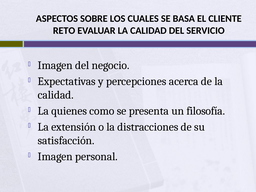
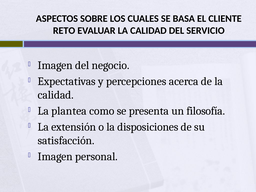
quienes: quienes -> plantea (69, 111)
distracciones: distracciones -> disposiciones (148, 127)
